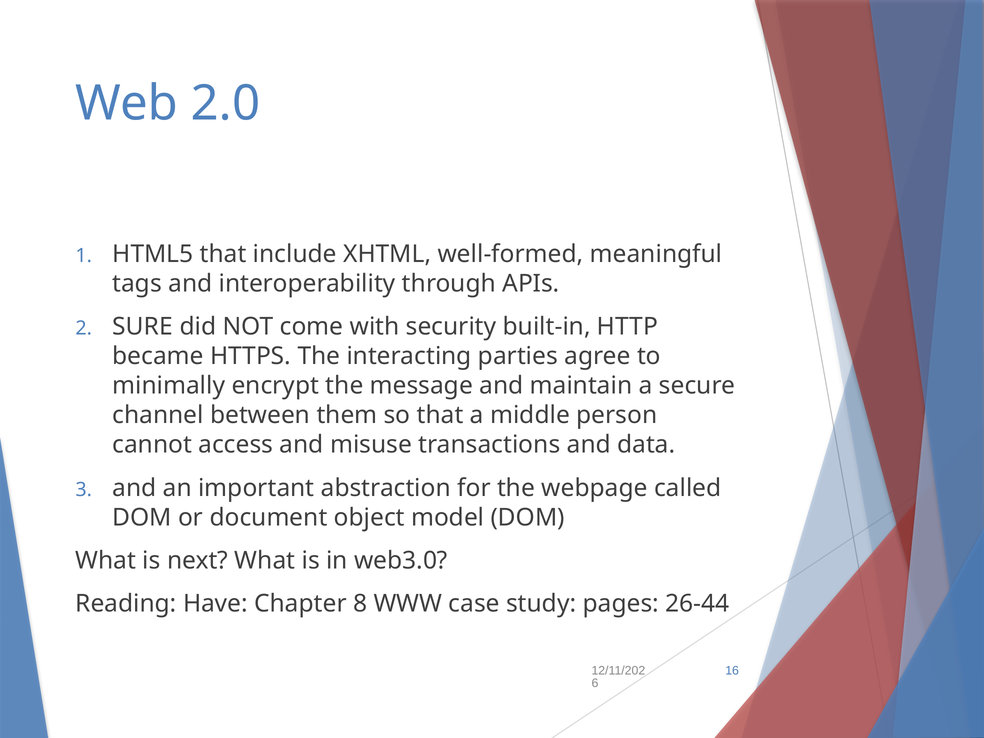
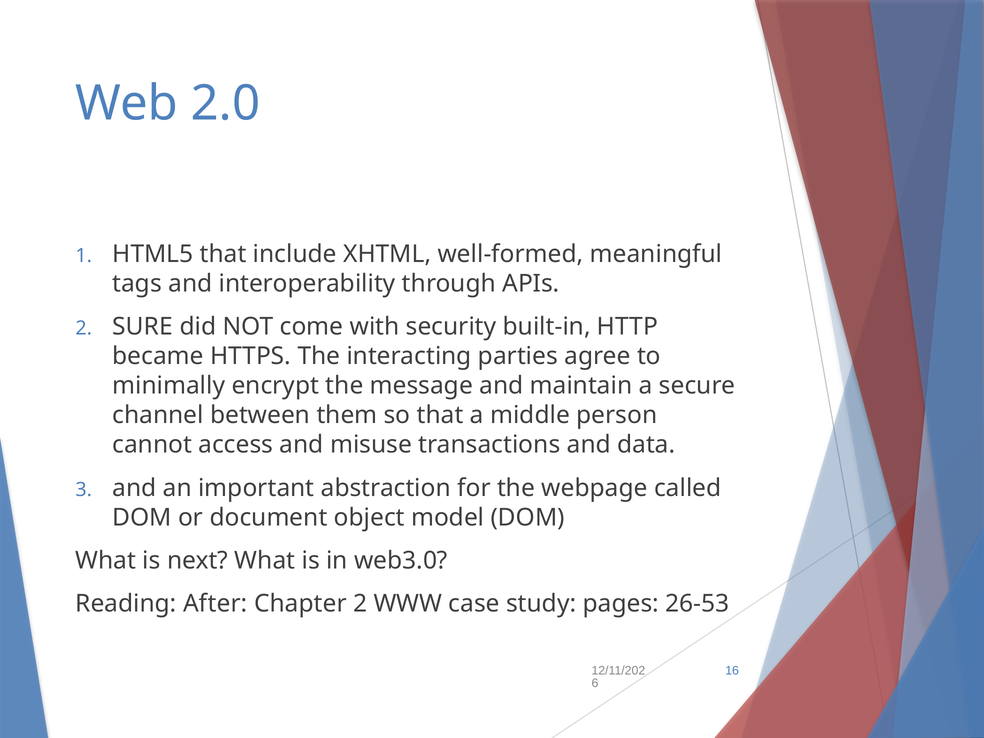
Have: Have -> After (215, 604)
Chapter 8: 8 -> 2 (360, 604)
26-44: 26-44 -> 26-53 (697, 604)
